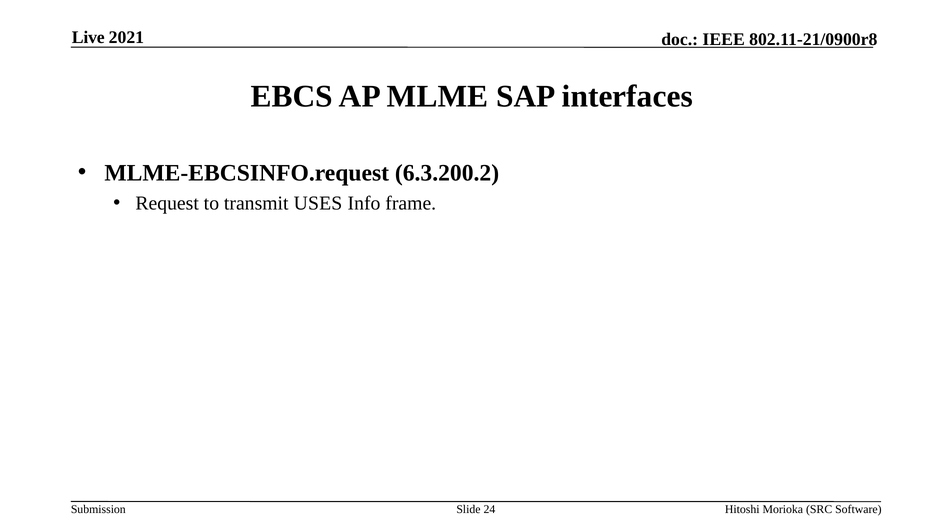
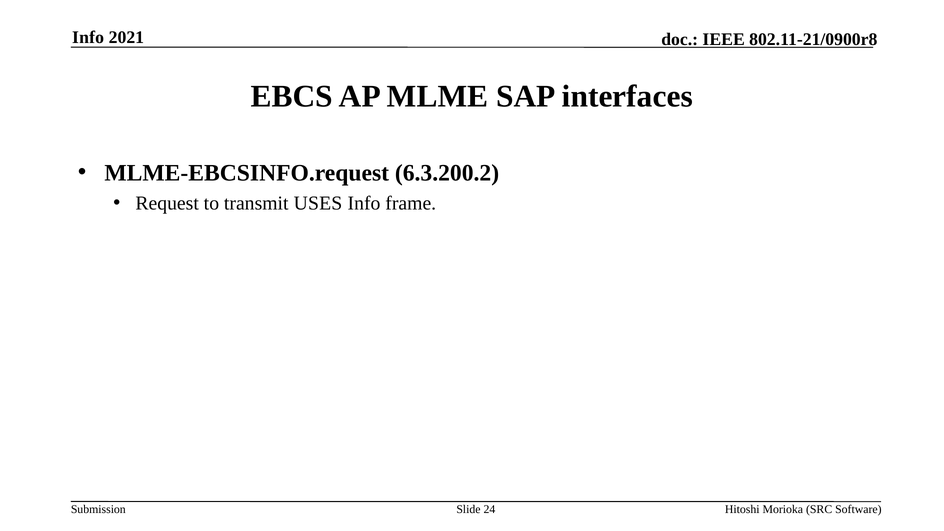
Live: Live -> Info (88, 38)
